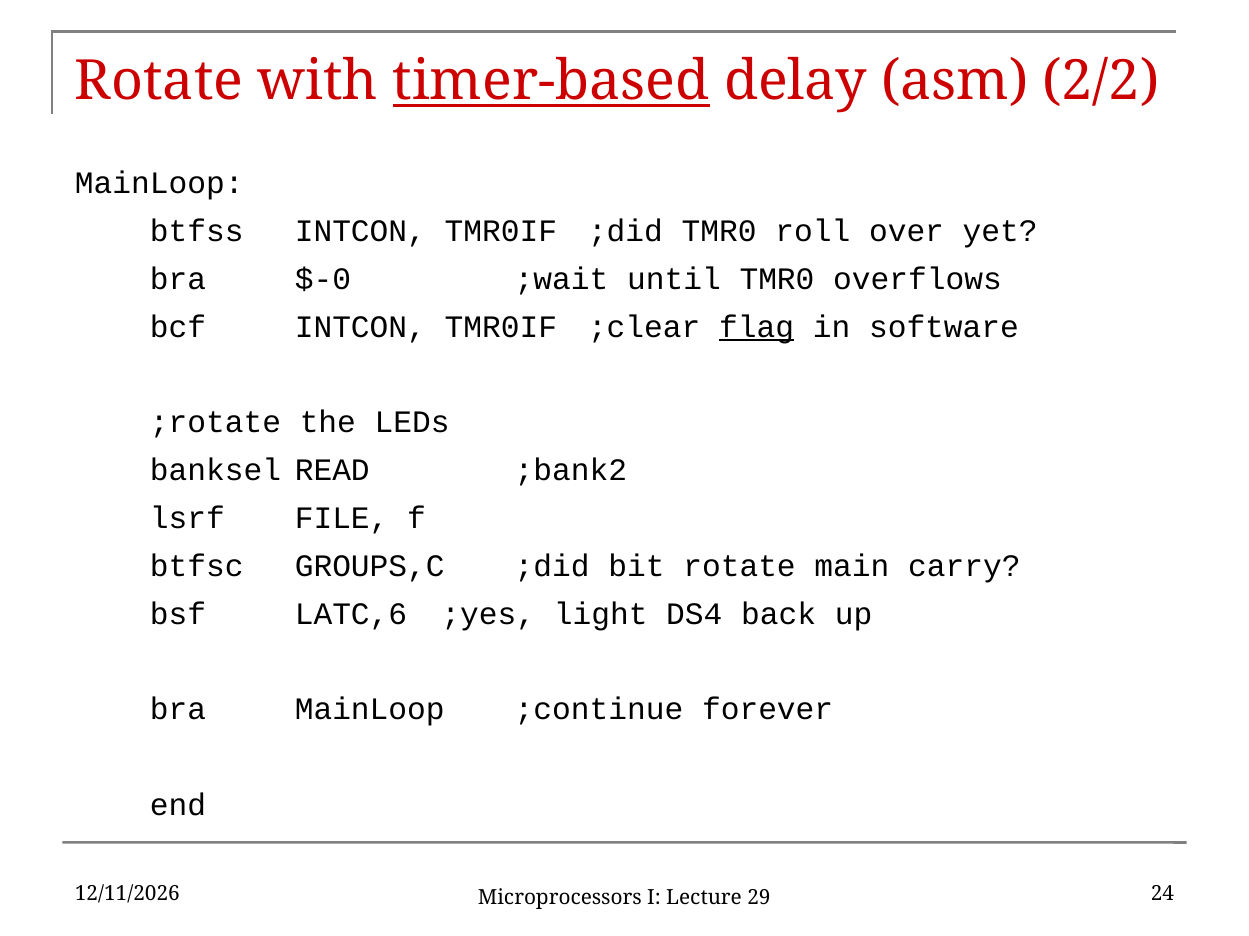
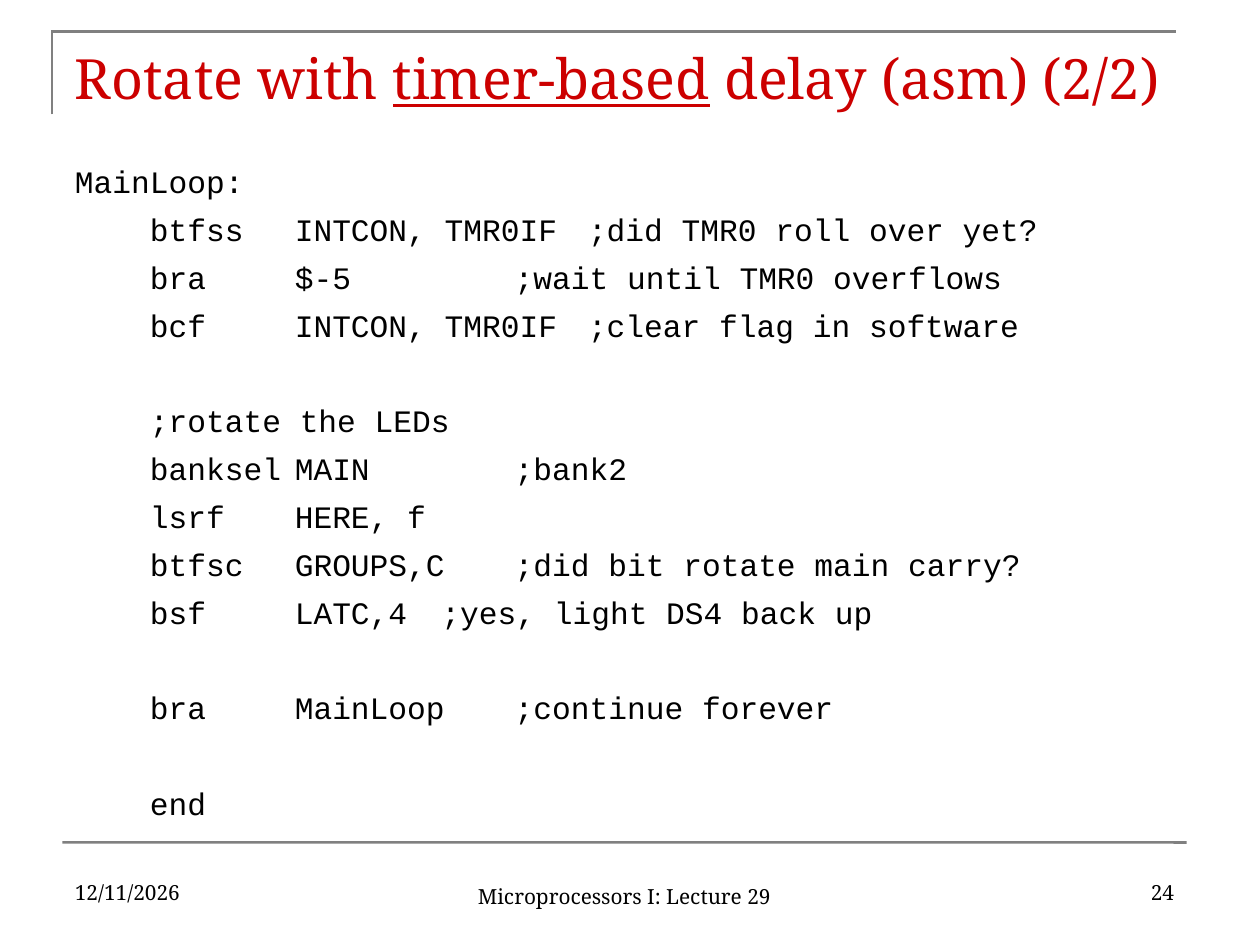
$-0: $-0 -> $-5 (323, 279)
flag underline: present -> none (757, 327)
banksel READ: READ -> MAIN (332, 471)
FILE: FILE -> HERE (342, 519)
LATC,6: LATC,6 -> LATC,4 (351, 614)
